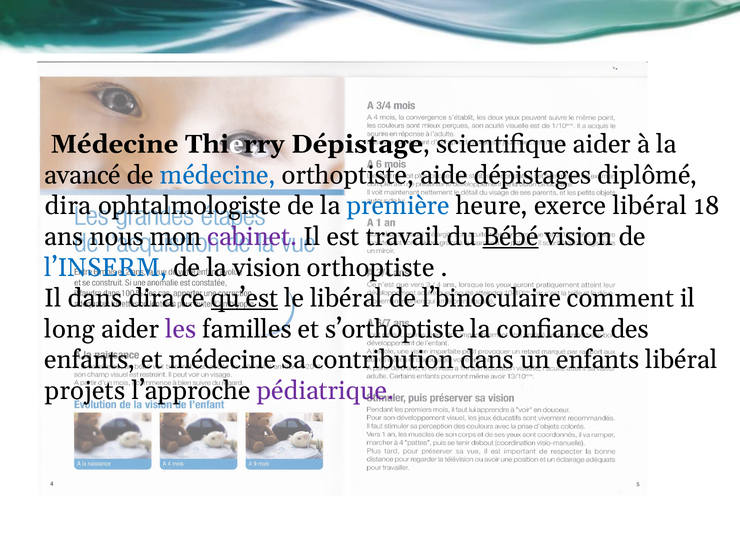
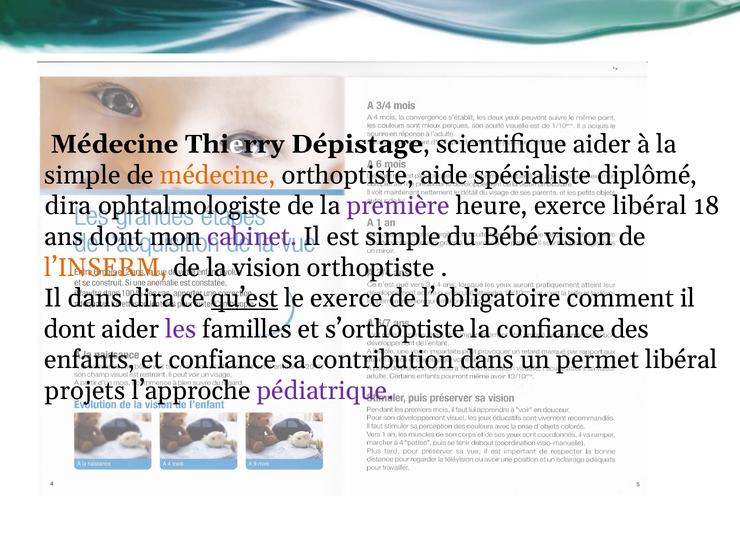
avancé: avancé -> simple (82, 175)
médecine colour: blue -> orange (218, 175)
dépistages: dépistages -> spécialiste (533, 175)
première colour: blue -> purple (398, 206)
ans nous: nous -> dont (116, 237)
est travail: travail -> simple (403, 237)
Bébé underline: present -> none (511, 237)
l’INSERM colour: blue -> orange (106, 268)
le libéral: libéral -> exerce (346, 298)
l’binoculaire: l’binoculaire -> l’obligatoire (491, 298)
long: long -> dont (70, 329)
et médecine: médecine -> confiance (222, 360)
un enfants: enfants -> permet (598, 360)
